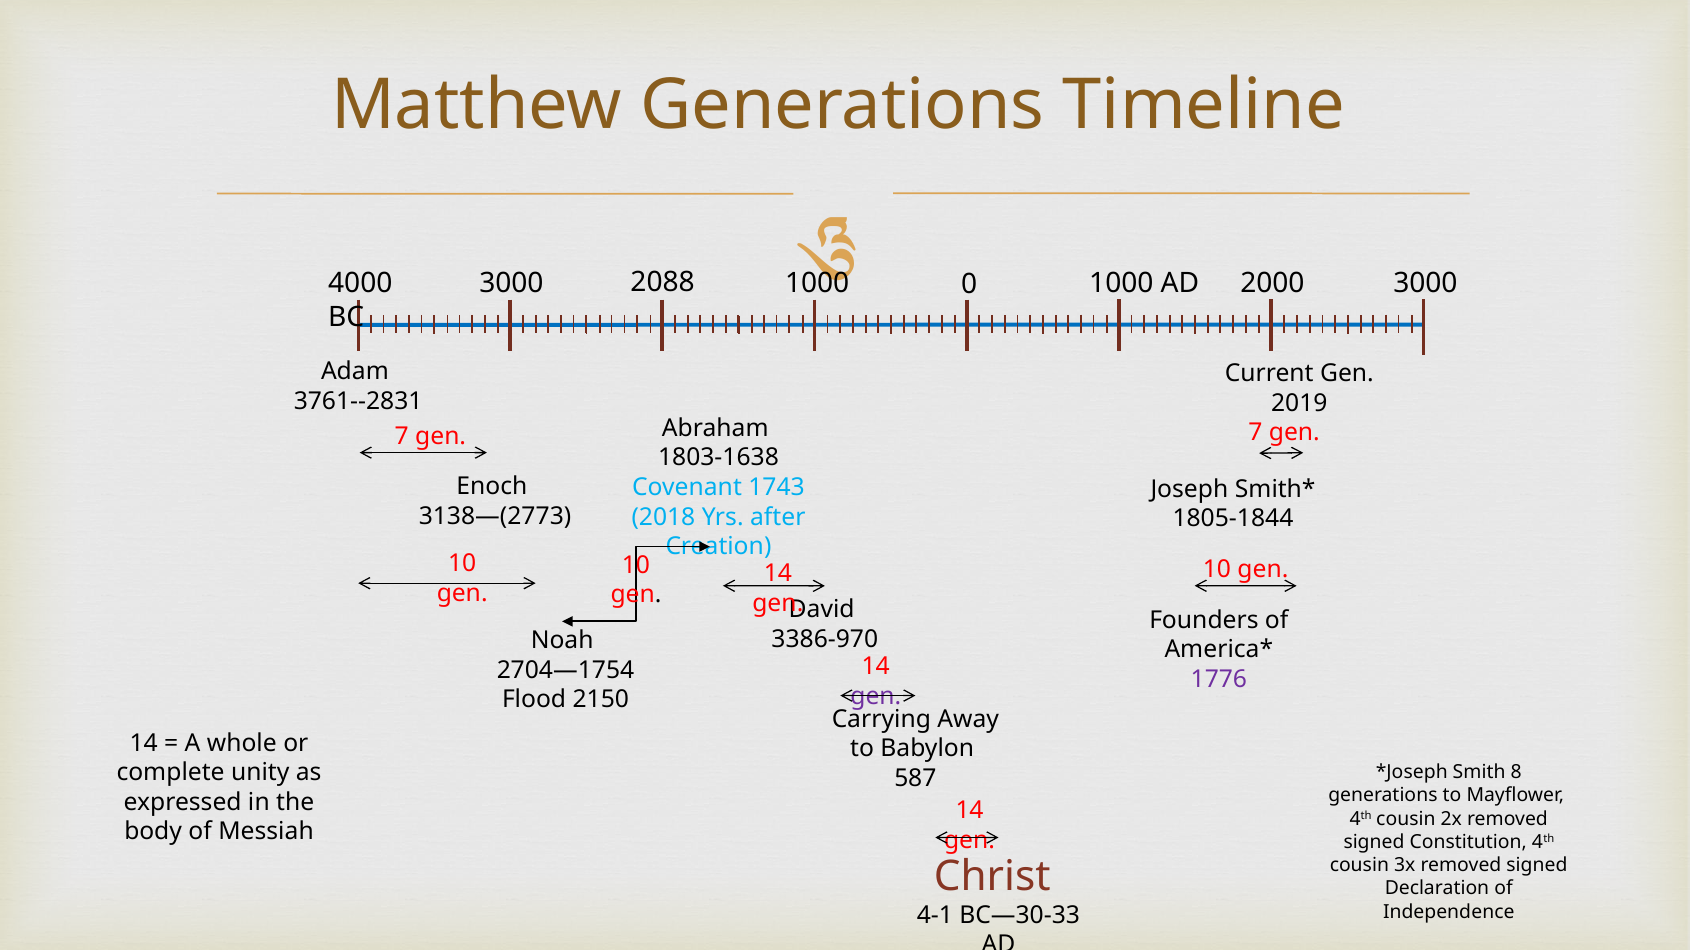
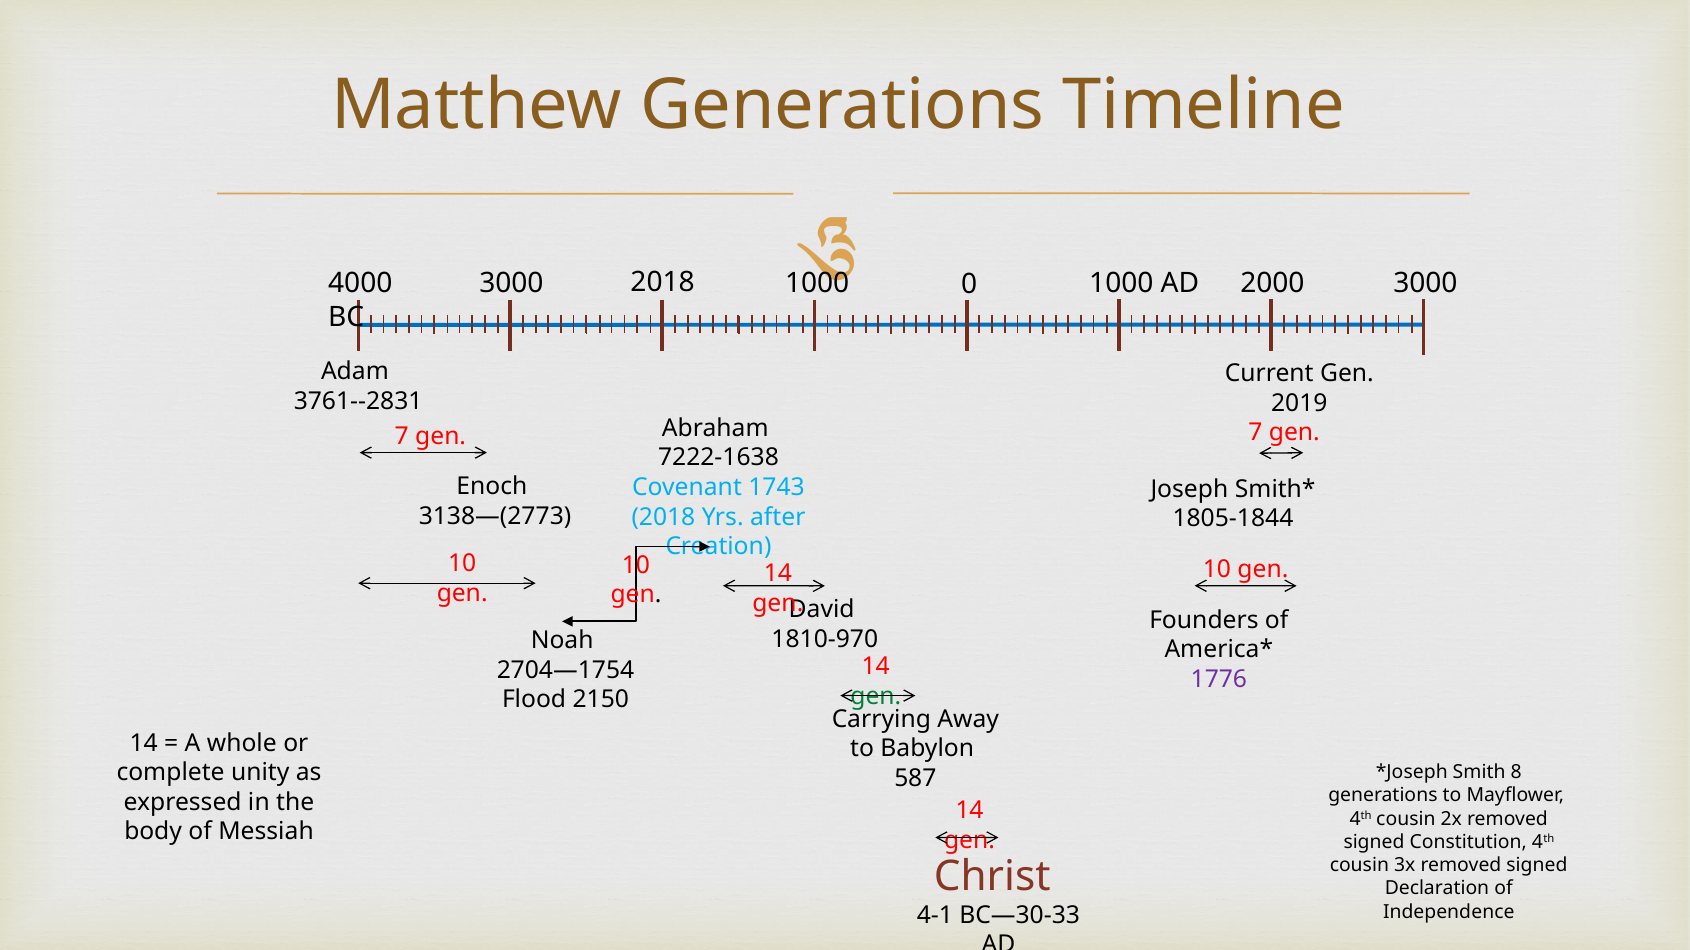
3000 2088: 2088 -> 2018 (663, 283)
1803-1638: 1803-1638 -> 7222-1638 (718, 458)
3386-970: 3386-970 -> 1810-970 (825, 639)
gen colour: purple -> green (876, 696)
